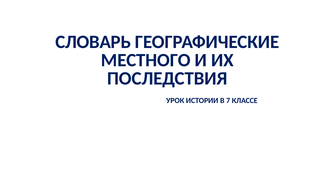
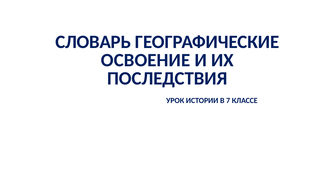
МЕСТНОГО: МЕСТНОГО -> ОСВОЕНИЕ (146, 60)
